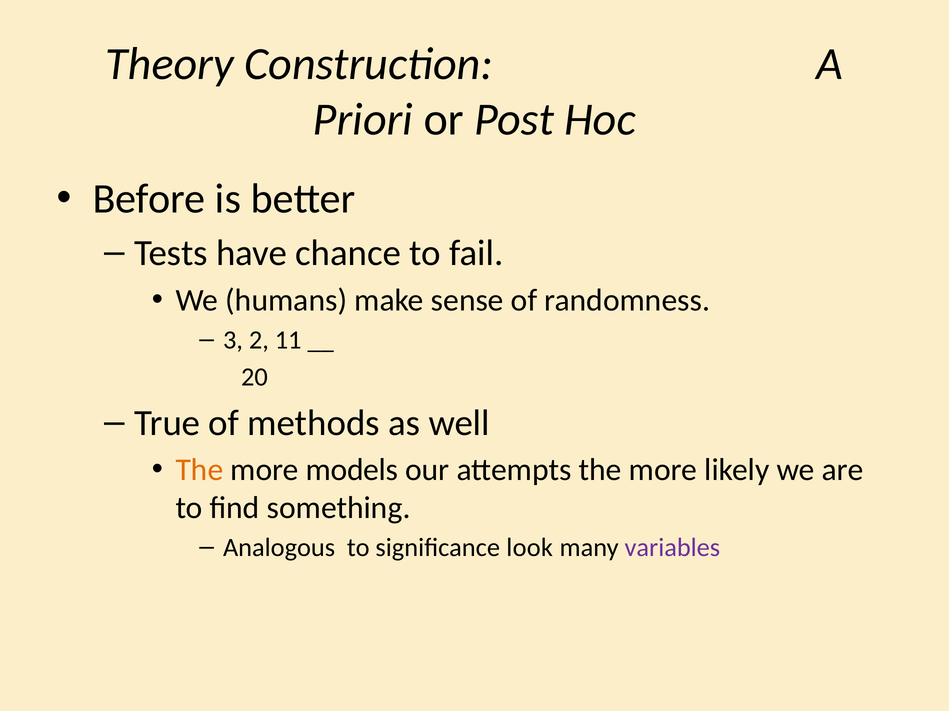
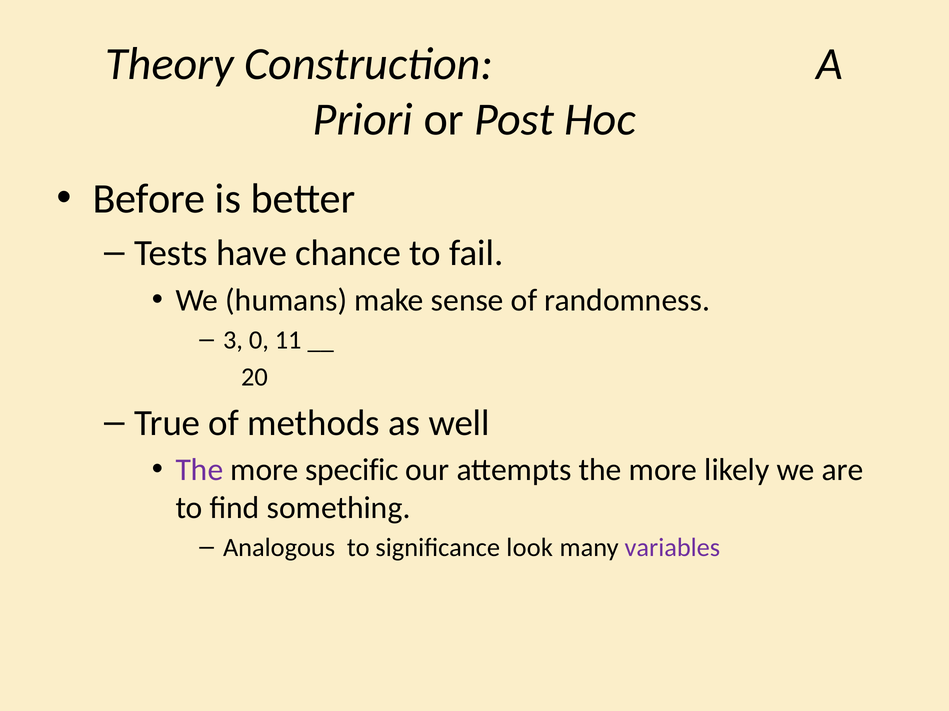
2: 2 -> 0 (259, 340)
The colour: orange -> purple (199, 470)
models: models -> specific (352, 470)
